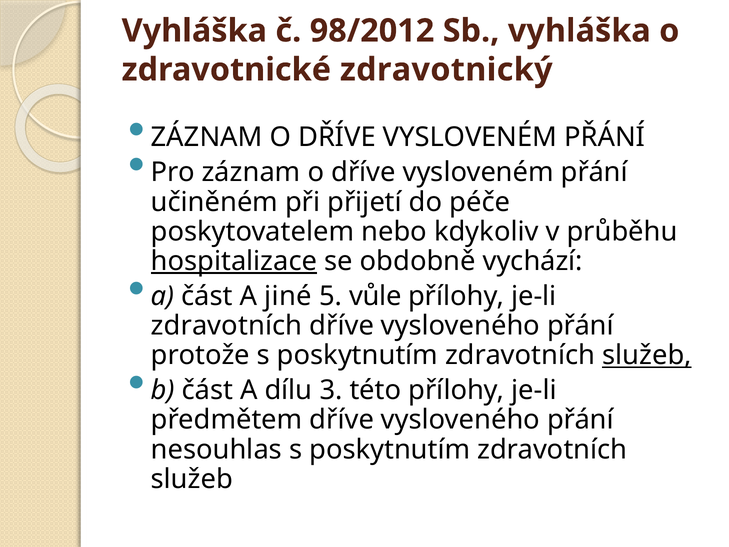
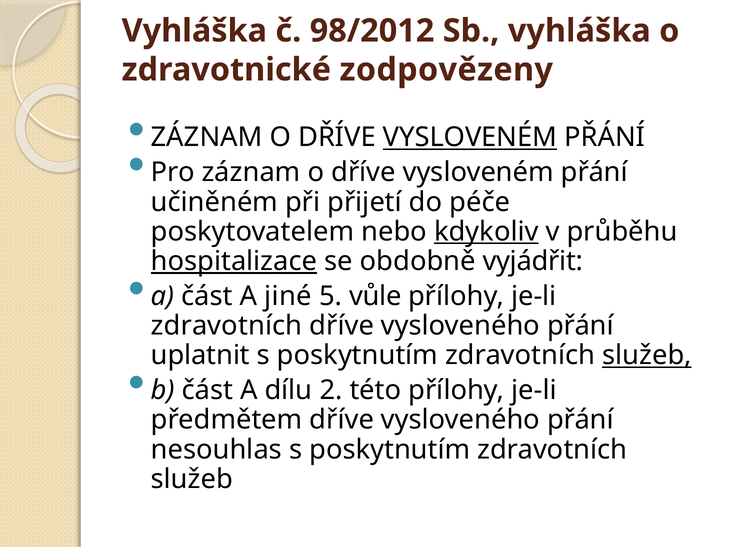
zdravotnický: zdravotnický -> zodpovězeny (446, 70)
VYSLOVENÉM underline: none -> present (470, 137)
kdykoliv underline: none -> present (486, 231)
vychází: vychází -> vyjádřit (533, 261)
protože: protože -> uplatnit (200, 355)
3: 3 -> 2 (331, 390)
